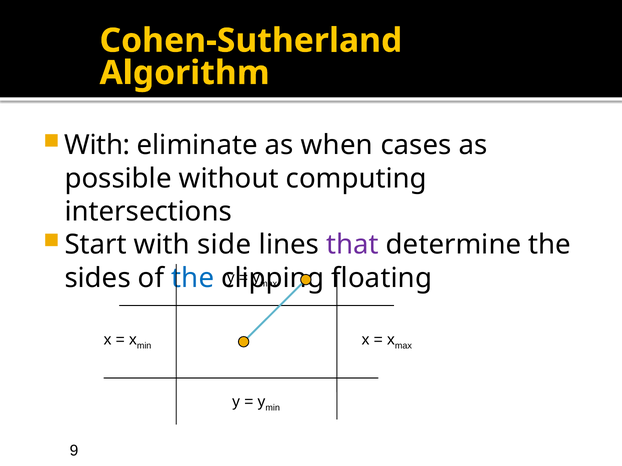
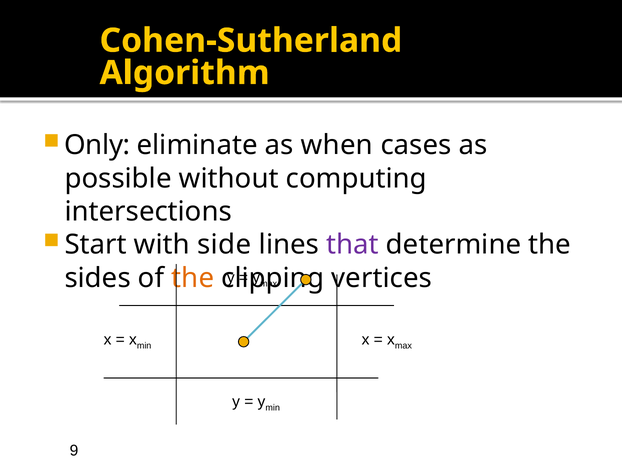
With: With -> Only (97, 145)
the colour: blue -> orange (193, 278)
floating: floating -> vertices (382, 278)
